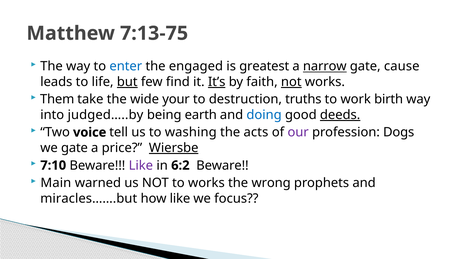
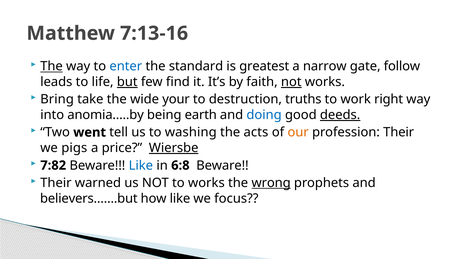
7:13-75: 7:13-75 -> 7:13-16 (154, 33)
The underline: none -> present (52, 66)
engaged: engaged -> standard (196, 66)
narrow underline: present -> none (325, 66)
cause: cause -> follow (402, 66)
It’s underline: present -> none (217, 82)
Them: Them -> Bring (57, 99)
birth: birth -> right (389, 99)
judged…..by: judged…..by -> anomia…..by (106, 115)
voice: voice -> went (90, 133)
our colour: purple -> orange (298, 133)
profession Dogs: Dogs -> Their (399, 133)
we gate: gate -> pigs (74, 148)
7:10: 7:10 -> 7:82 (53, 166)
Like colour: purple -> blue (141, 166)
6:2: 6:2 -> 6:8 (180, 166)
Main: Main -> Their (56, 183)
wrong underline: none -> present (271, 183)
miracles…….but: miracles…….but -> believers…….but (89, 199)
